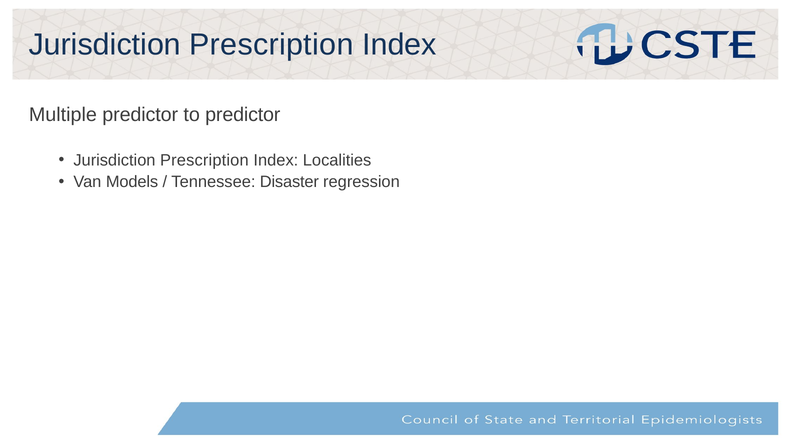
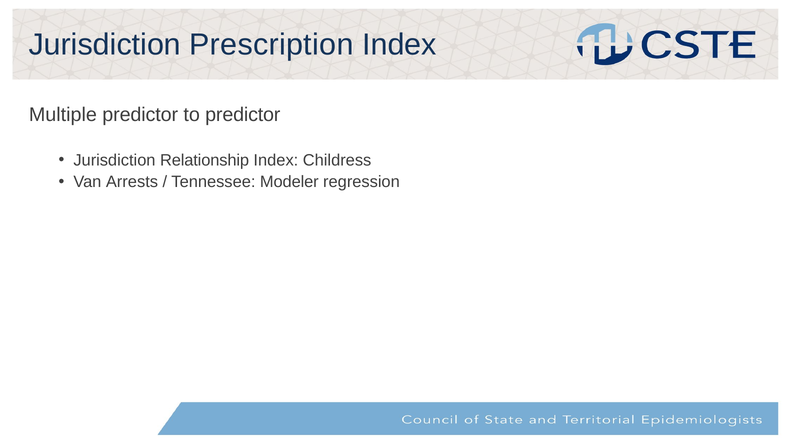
Prescription: Prescription -> Relationship (205, 160)
Localities: Localities -> Childress (337, 160)
Models: Models -> Arrests (132, 182)
Disaster: Disaster -> Modeler (289, 182)
